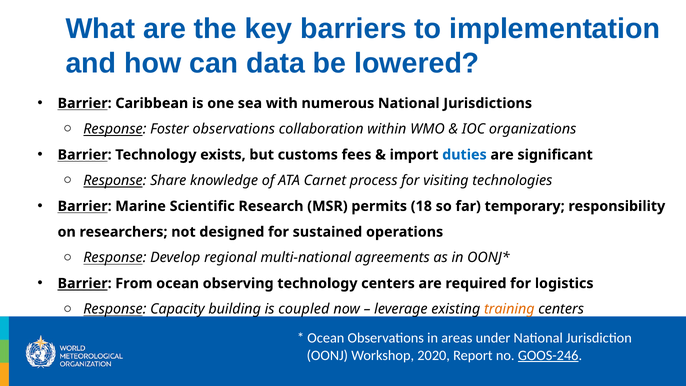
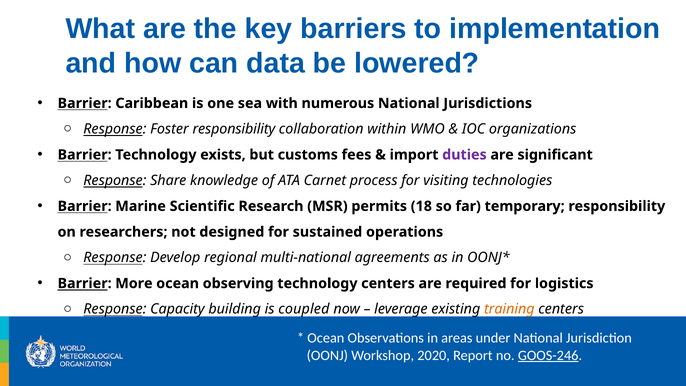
Foster observations: observations -> responsibility (234, 129)
duties colour: blue -> purple (464, 155)
From: From -> More (134, 283)
